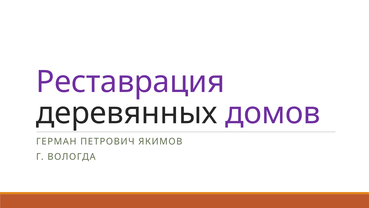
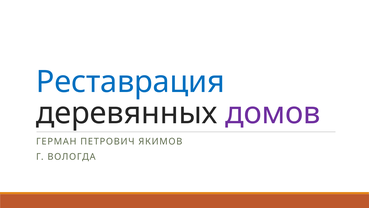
Реставрация colour: purple -> blue (130, 82)
